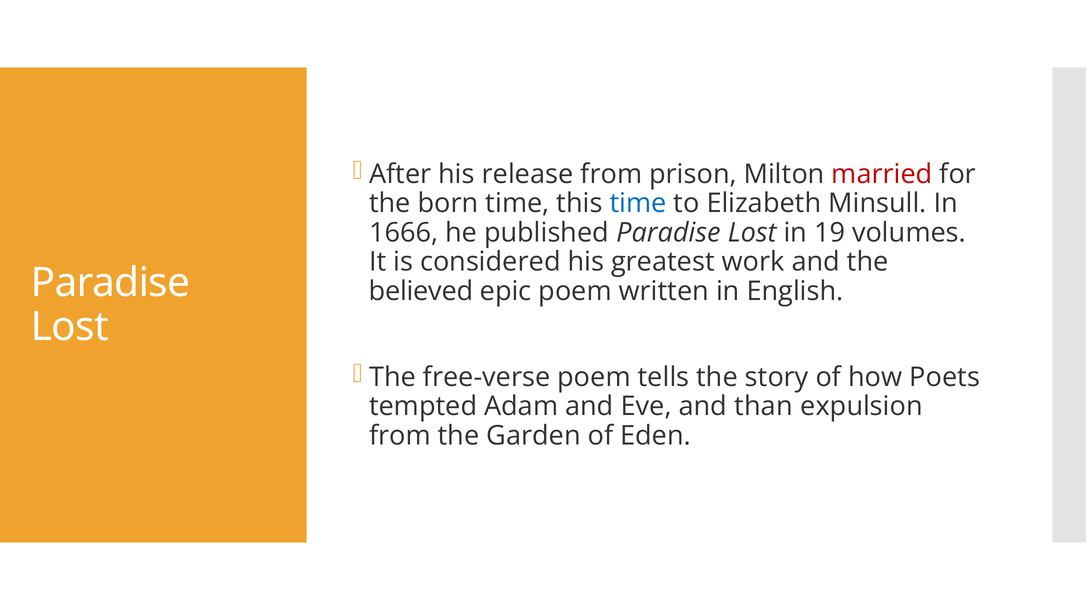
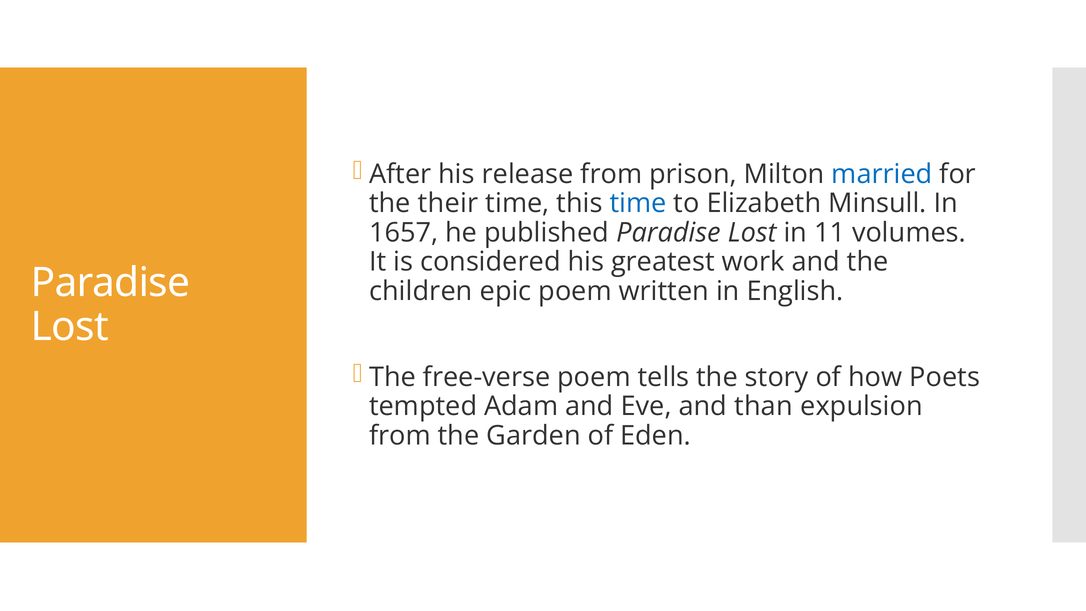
married colour: red -> blue (882, 174)
born: born -> their (448, 203)
1666: 1666 -> 1657 (404, 233)
19: 19 -> 11 (830, 233)
believed: believed -> children (421, 291)
